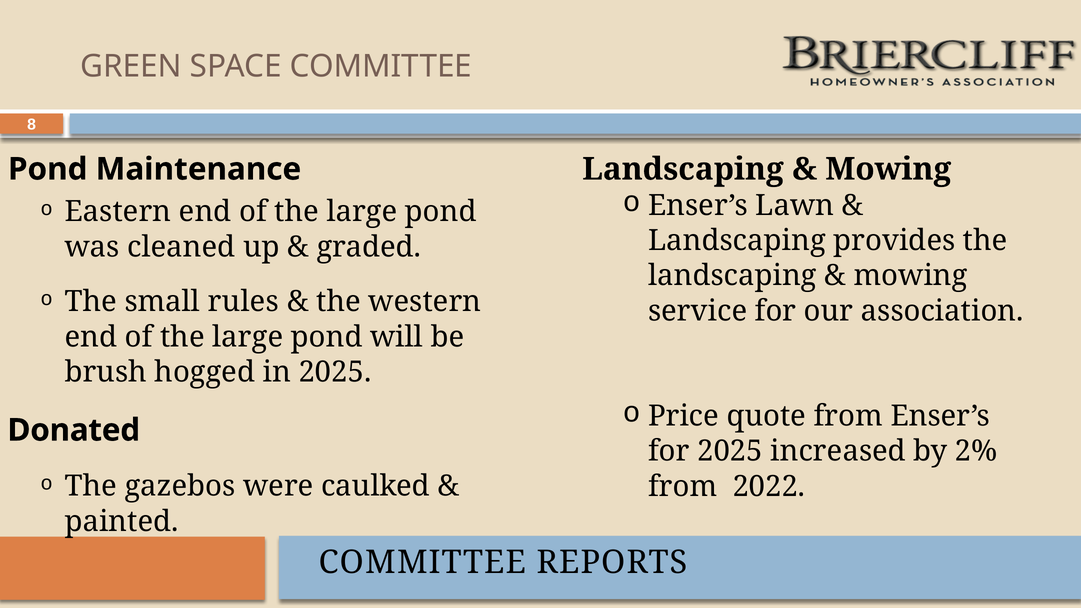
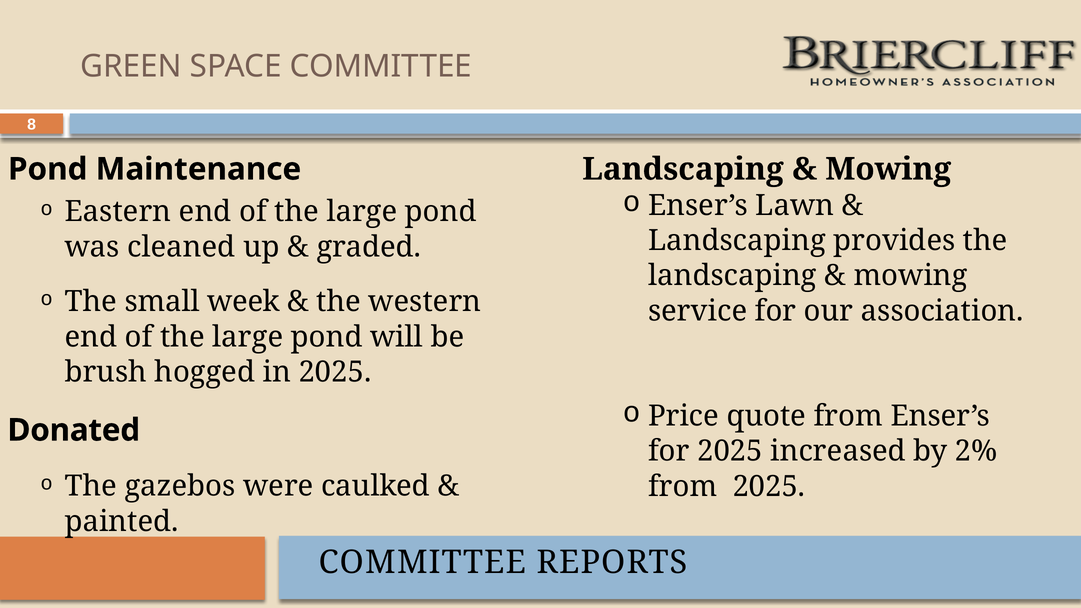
rules: rules -> week (244, 302)
from 2022: 2022 -> 2025 (769, 486)
